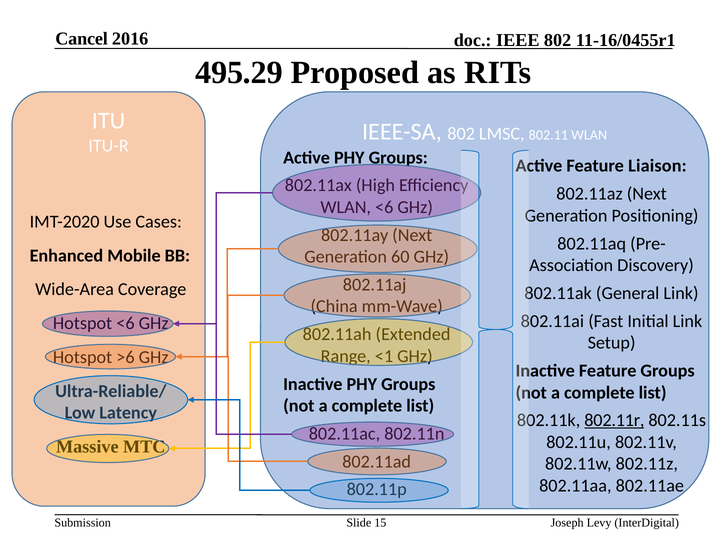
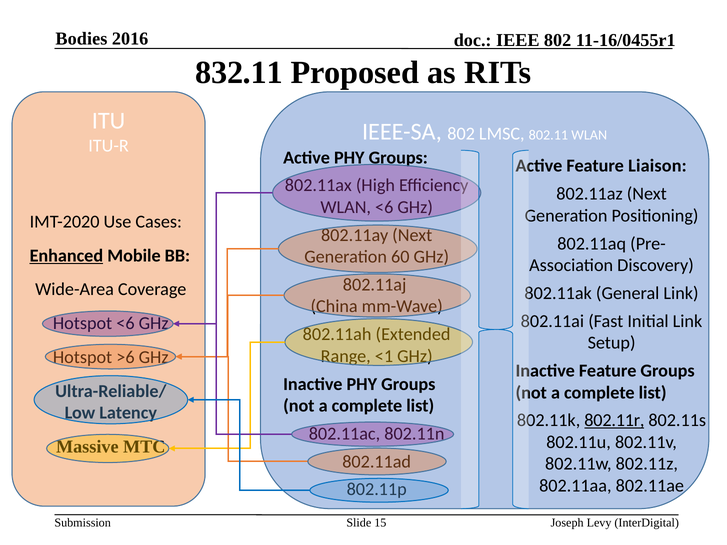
Cancel: Cancel -> Bodies (81, 39)
495.29: 495.29 -> 832.11 (239, 72)
Enhanced underline: none -> present (66, 256)
